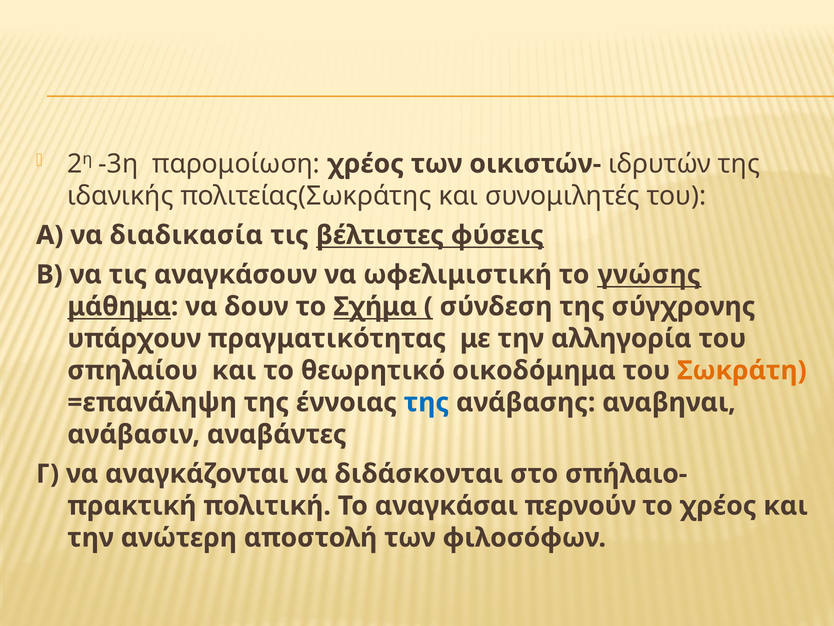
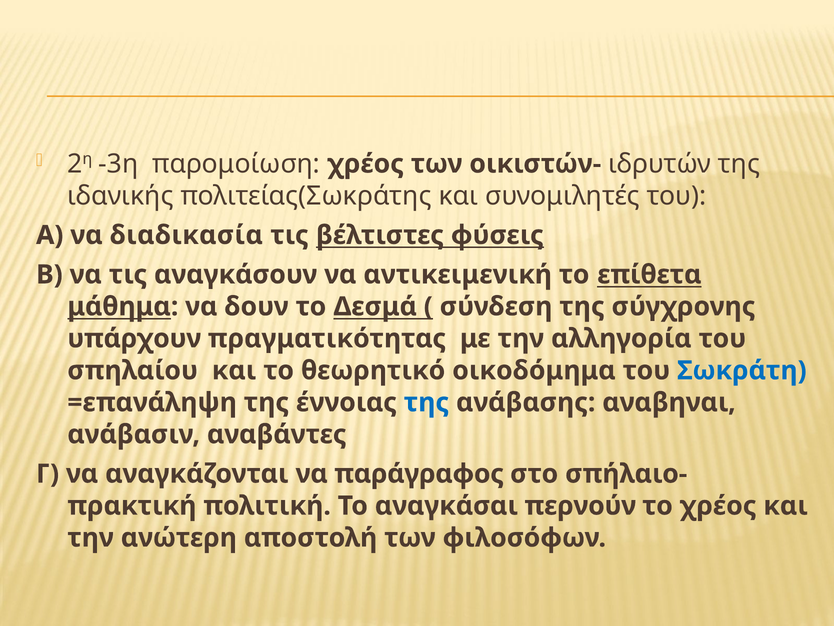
ωφελιμιστική: ωφελιμιστική -> αντικειμενική (458, 274)
γνώσης: γνώσης -> επίθετα (649, 274)
Σχήμα: Σχήμα -> Δεσμά (375, 306)
Σωκράτη colour: orange -> blue (742, 370)
διδάσκονται: διδάσκονται -> παράγραφος (419, 473)
